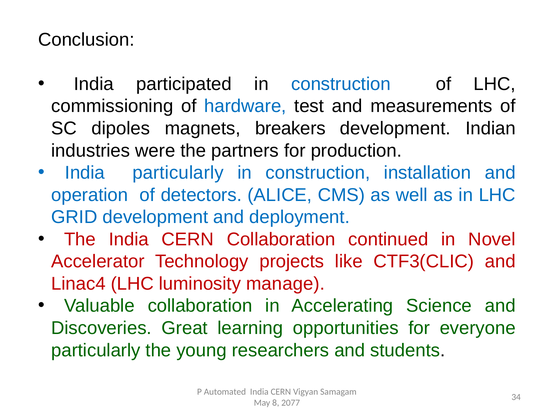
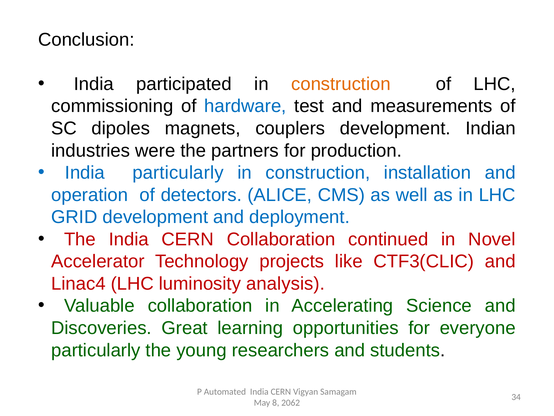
construction colour: blue -> orange (341, 84)
breakers: breakers -> couplers (290, 128)
manage: manage -> analysis (286, 283)
2077: 2077 -> 2062 (291, 402)
